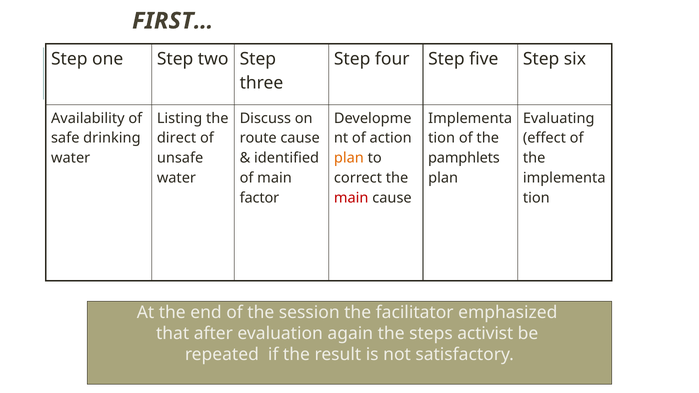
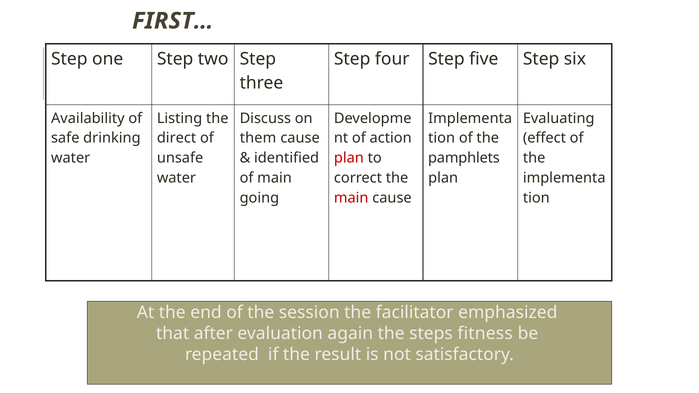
route: route -> them (258, 138)
plan colour: orange -> red (349, 158)
factor: factor -> going (259, 198)
activist: activist -> fitness (485, 334)
